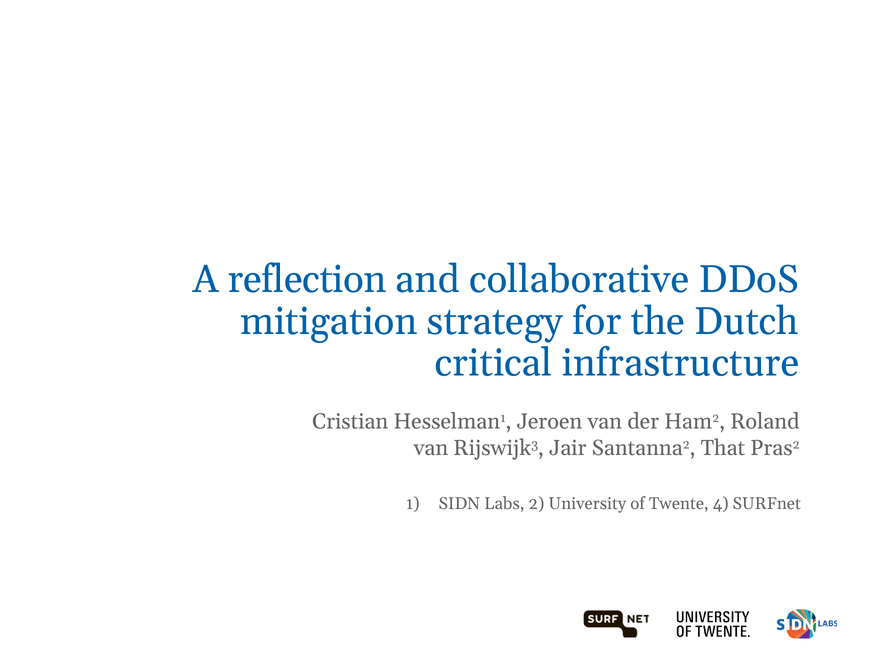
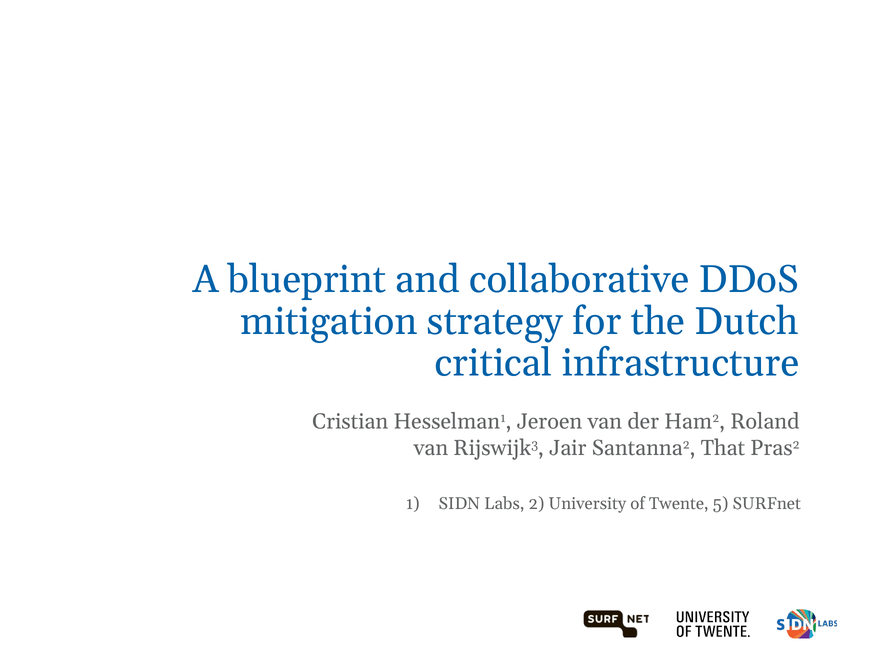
reflection: reflection -> blueprint (307, 279)
4: 4 -> 5 (721, 504)
